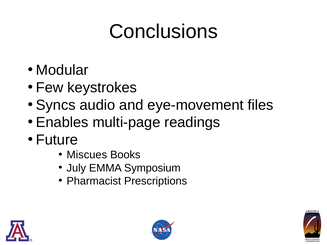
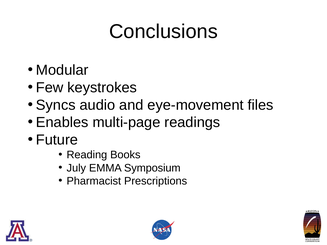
Miscues: Miscues -> Reading (87, 155)
